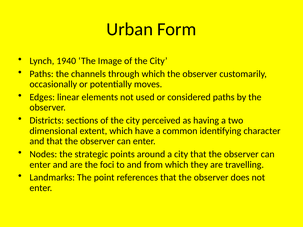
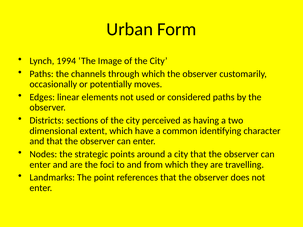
1940: 1940 -> 1994 (66, 61)
